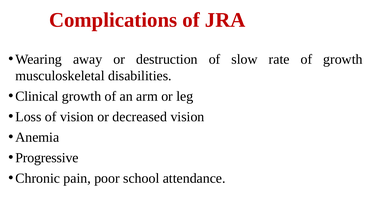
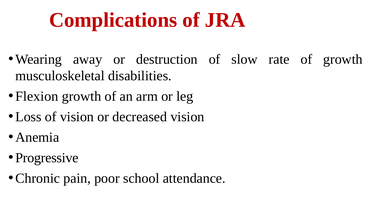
Clinical: Clinical -> Flexion (37, 96)
